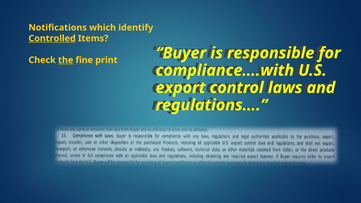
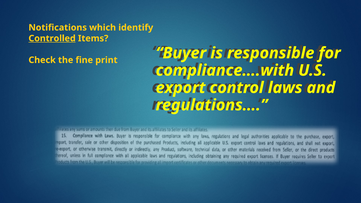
the underline: present -> none (66, 60)
